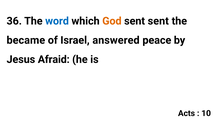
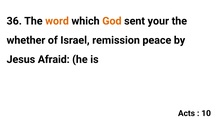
word colour: blue -> orange (57, 21)
sent sent: sent -> your (158, 21)
became: became -> whether (26, 40)
answered: answered -> remission (116, 40)
